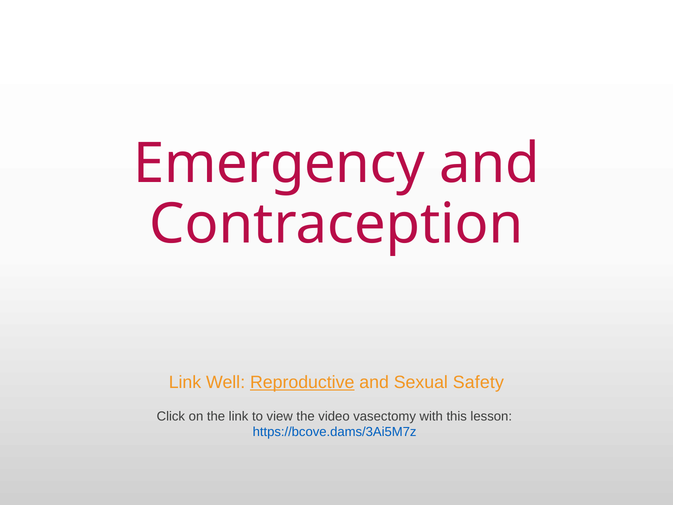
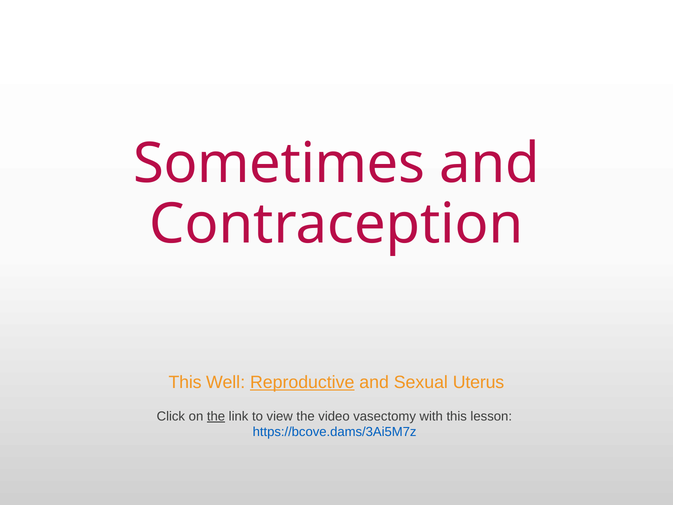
Emergency: Emergency -> Sometimes (279, 164)
Link: Link -> This (185, 382)
Safety: Safety -> Uterus (479, 382)
the underline: none -> present (216, 416)
